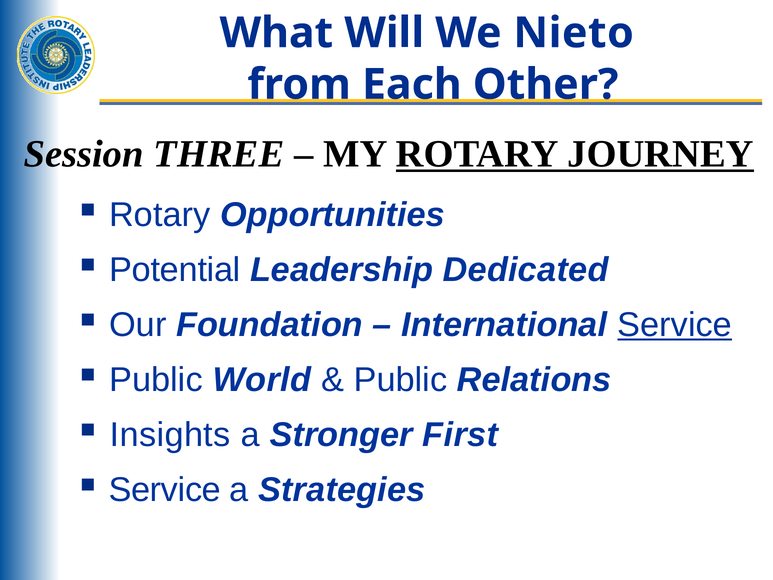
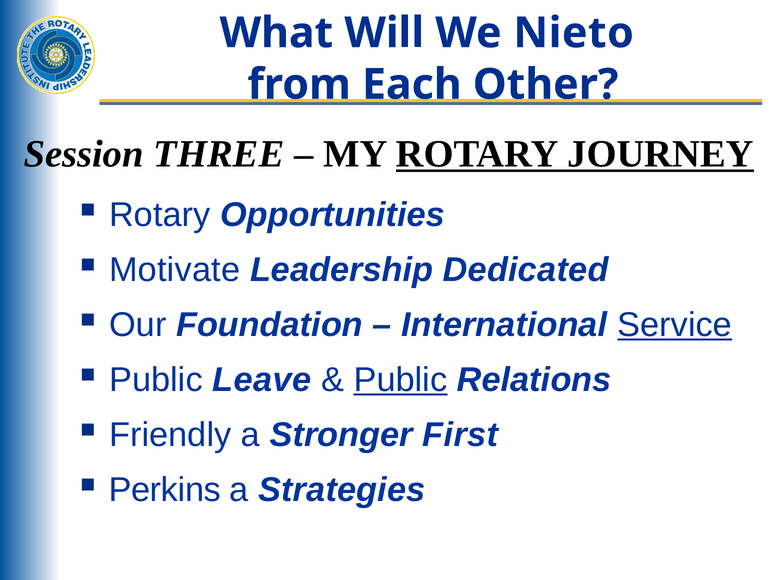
Potential: Potential -> Motivate (175, 270)
World: World -> Leave (262, 380)
Public underline: none -> present (400, 380)
Insights: Insights -> Friendly (170, 435)
Service: Service -> Perkins (165, 490)
